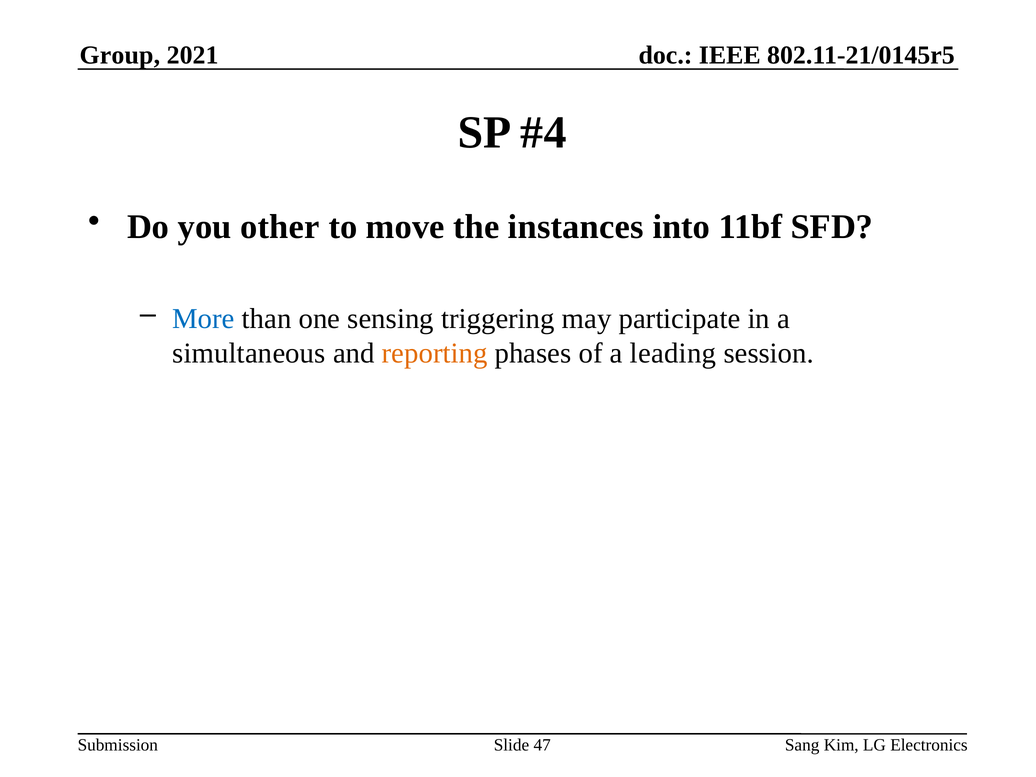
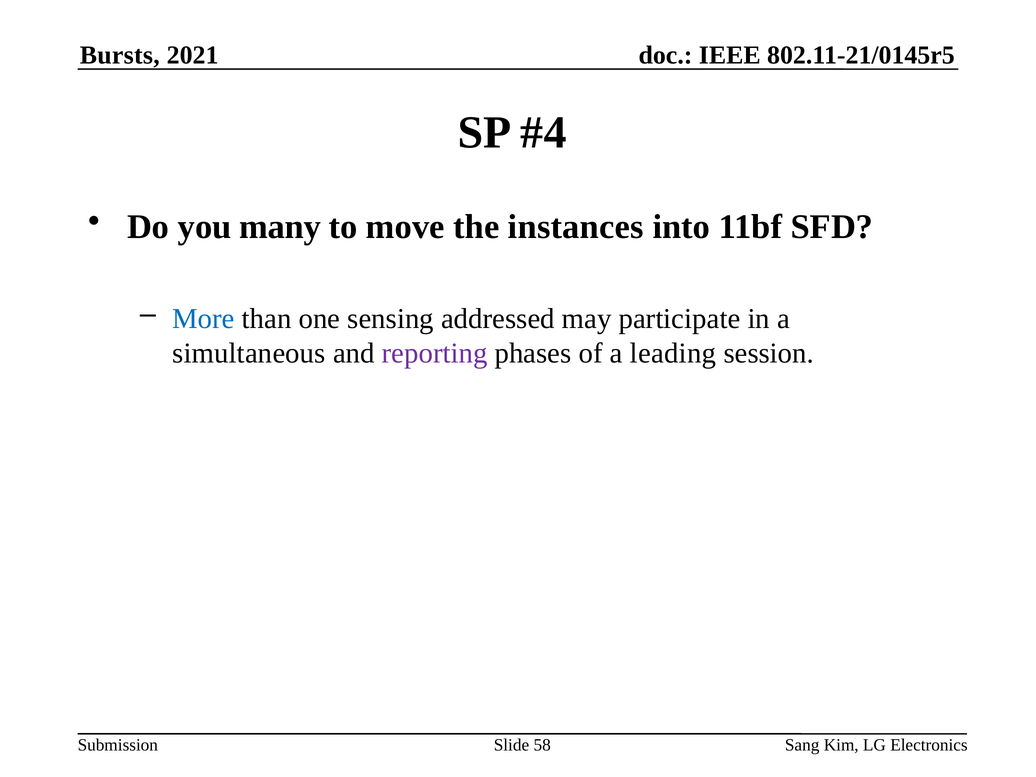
Group: Group -> Bursts (120, 55)
other: other -> many (280, 227)
triggering: triggering -> addressed (498, 319)
reporting colour: orange -> purple (435, 353)
47: 47 -> 58 (542, 745)
